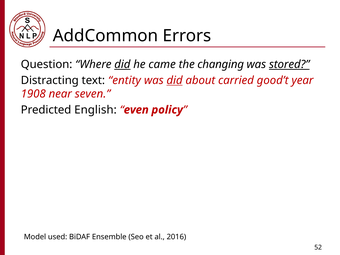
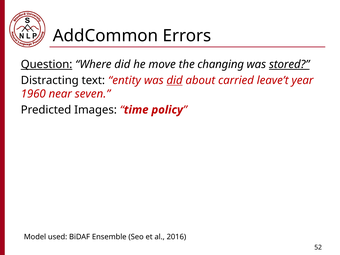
Question underline: none -> present (47, 64)
did underline: present -> none (122, 64)
came: came -> move (162, 64)
good’t: good’t -> leave’t (273, 80)
1908: 1908 -> 1960 (33, 94)
English: English -> Images (96, 110)
even: even -> time (136, 110)
